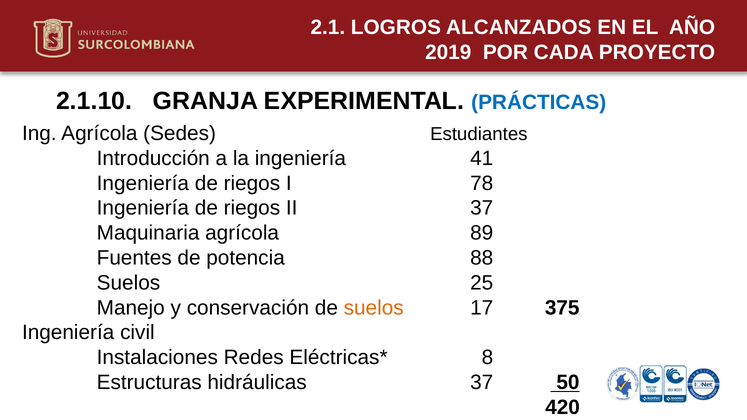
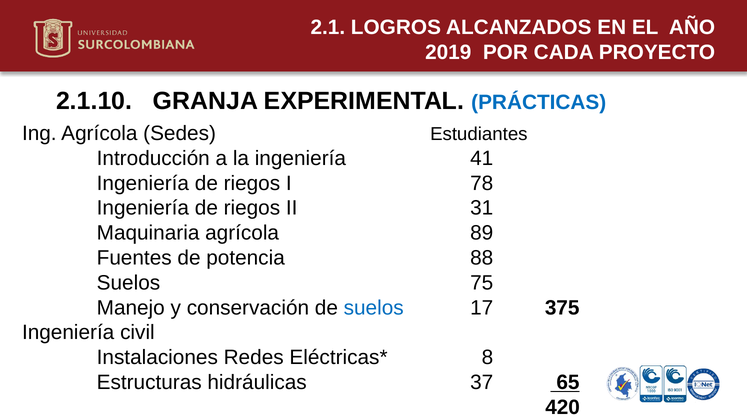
II 37: 37 -> 31 (482, 208)
25: 25 -> 75 (482, 283)
suelos colour: orange -> blue (374, 308)
50: 50 -> 65 (568, 383)
